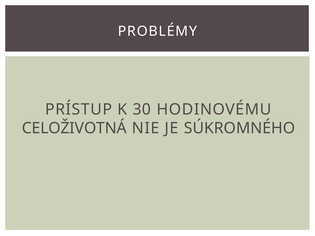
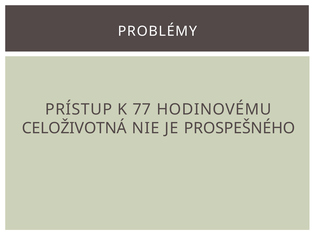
30: 30 -> 77 (142, 110)
SÚKROMNÉHO: SÚKROMNÉHO -> PROSPEŠNÉHO (240, 128)
